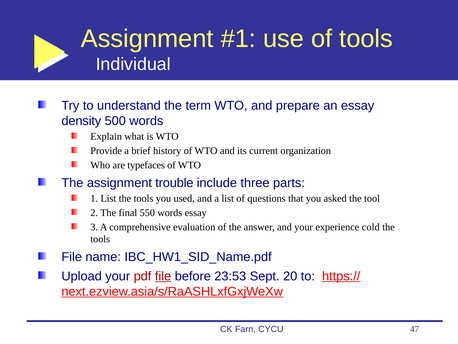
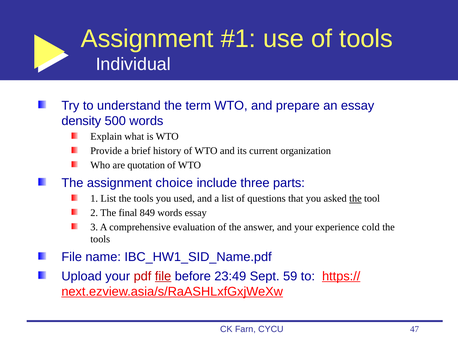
typefaces: typefaces -> quotation (146, 165)
trouble: trouble -> choice (174, 183)
the underline: none -> present (355, 198)
550: 550 -> 849 (147, 212)
23:53: 23:53 -> 23:49 (230, 276)
20: 20 -> 59 (290, 276)
